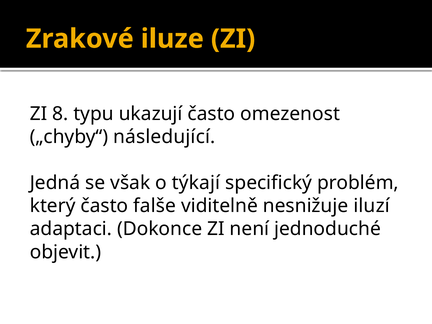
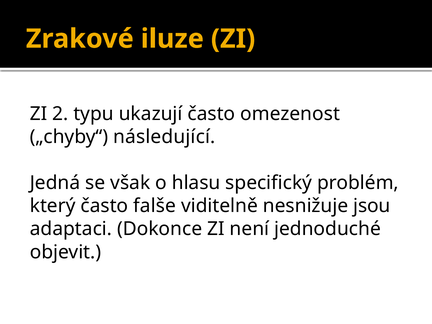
8: 8 -> 2 (60, 114)
týkají: týkají -> hlasu (196, 183)
iluzí: iluzí -> jsou (372, 206)
